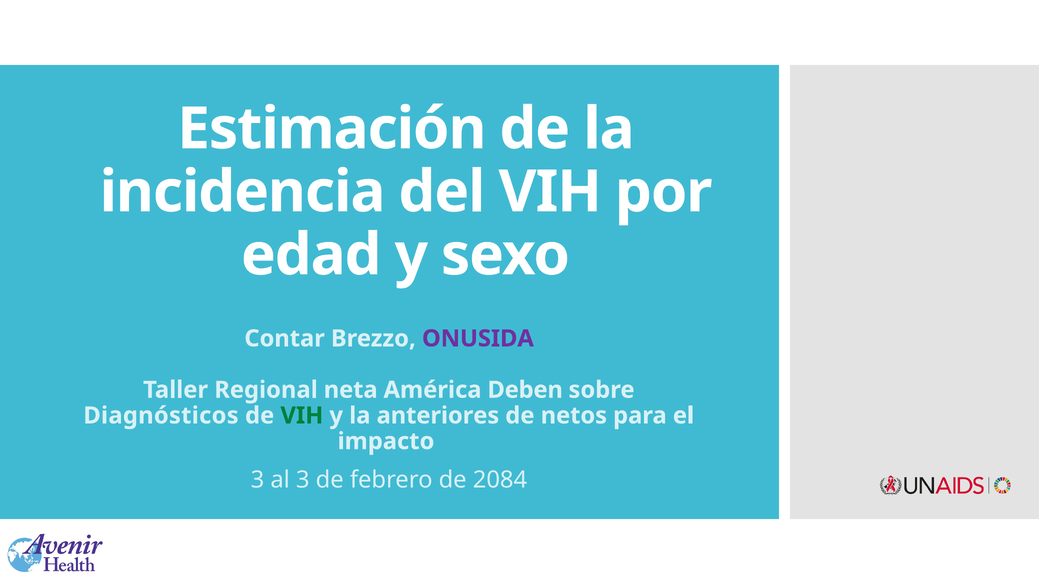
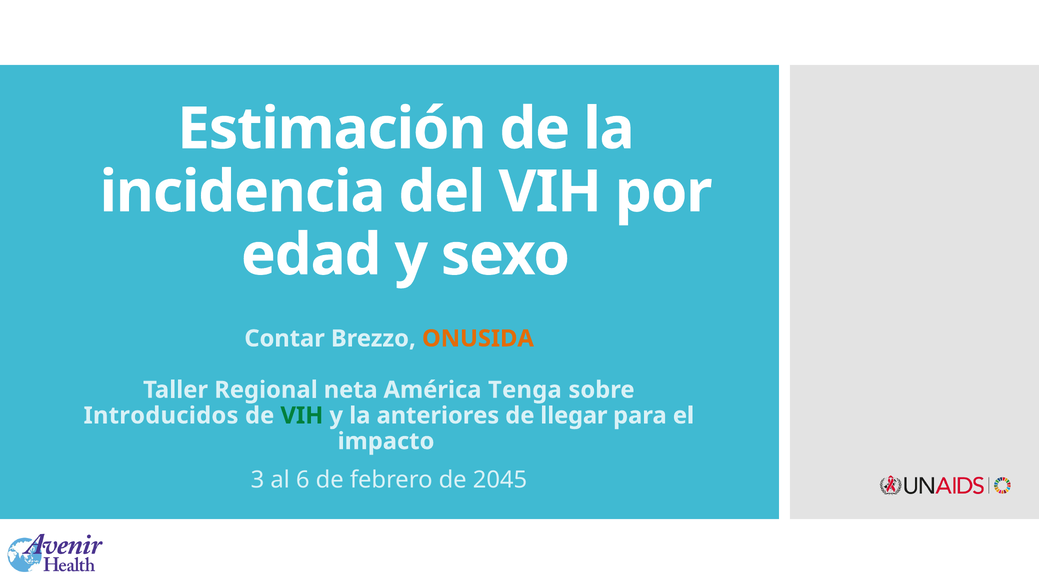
ONUSIDA colour: purple -> orange (478, 339)
Deben: Deben -> Tenga (525, 390)
Diagnósticos: Diagnósticos -> Introducidos (161, 416)
netos: netos -> llegar (574, 416)
al 3: 3 -> 6 (303, 480)
2084: 2084 -> 2045 (500, 480)
